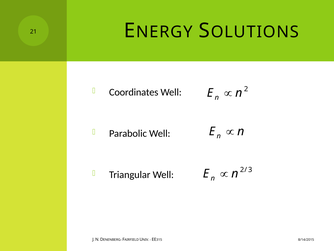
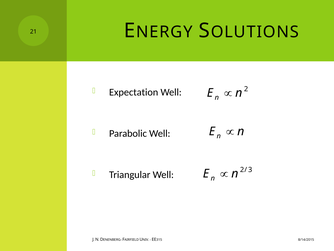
Coordinates: Coordinates -> Expectation (134, 92)
